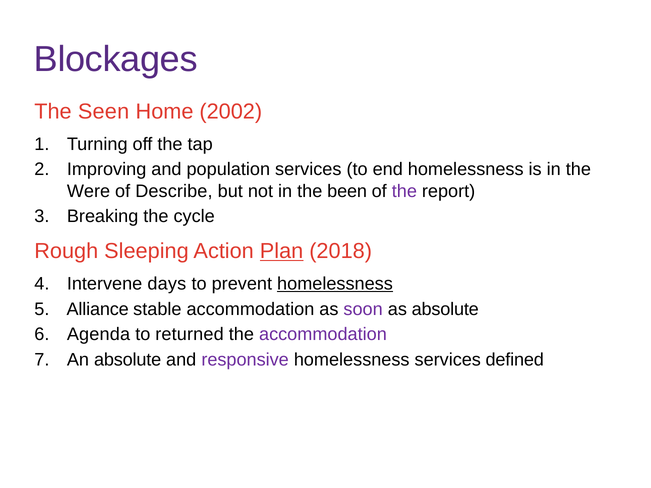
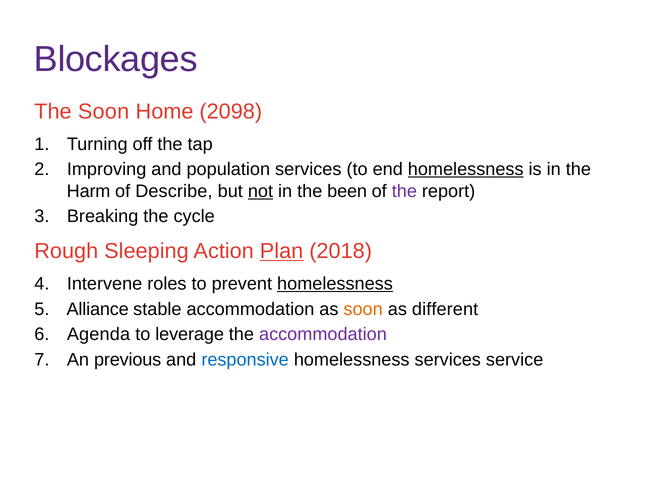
The Seen: Seen -> Soon (104, 112)
2002: 2002 -> 2098 (231, 112)
homelessness underline: none -> present (466, 169)
Were: Were -> Harm (89, 191)
not underline: none -> present (260, 191)
days: days -> roles (167, 284)
soon colour: purple -> orange (363, 309)
as absolute: absolute -> different (445, 309)
returned: returned -> leverage (190, 335)
An absolute: absolute -> previous (128, 360)
responsive colour: purple -> blue (245, 360)
defined: defined -> service (515, 360)
